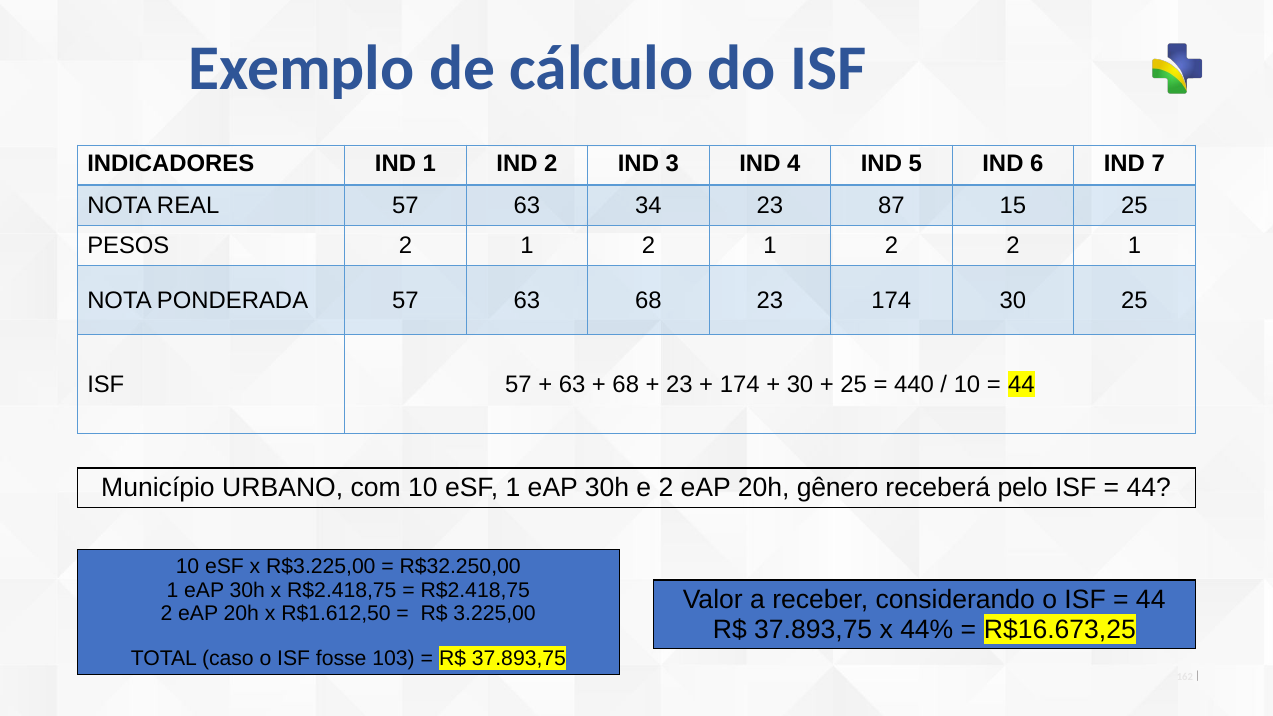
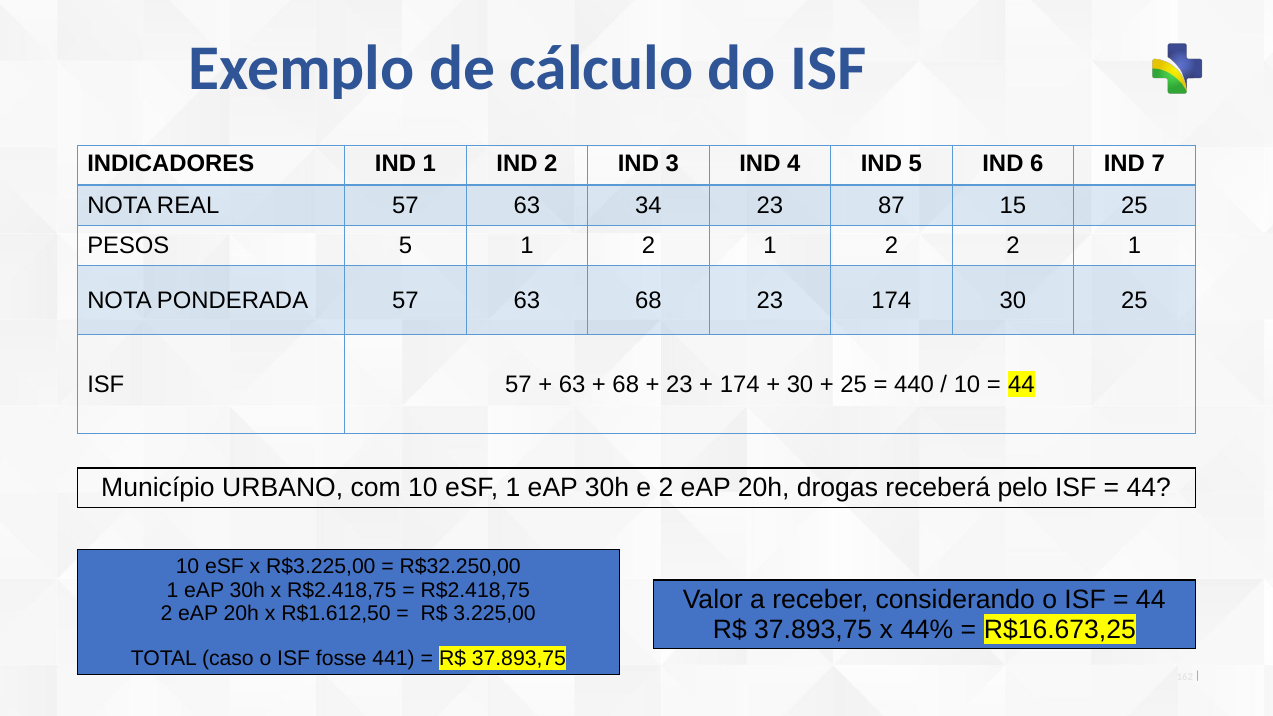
PESOS 2: 2 -> 5 (405, 246)
gênero: gênero -> drogas (837, 488)
103: 103 -> 441 (394, 658)
